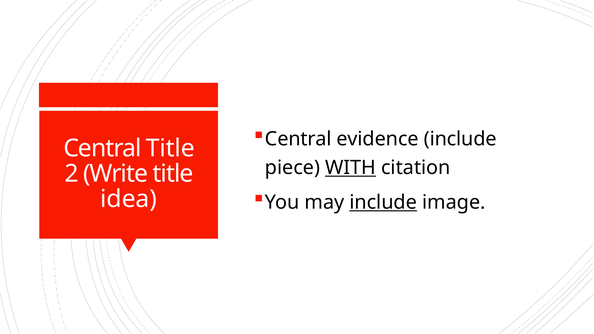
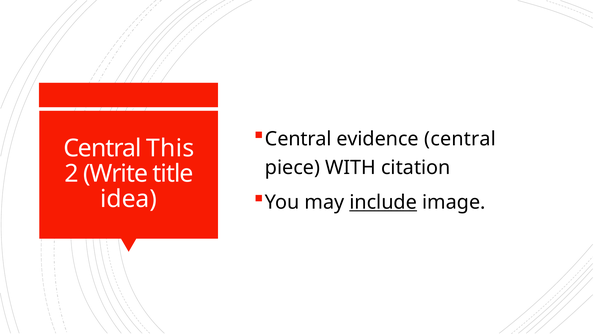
evidence include: include -> central (460, 139)
Central Title: Title -> This (170, 148)
WITH underline: present -> none (351, 168)
